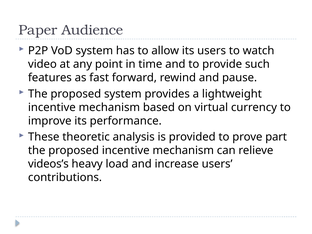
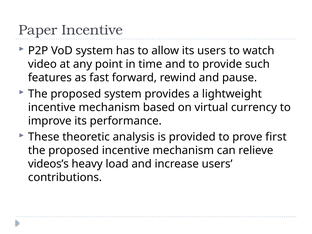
Paper Audience: Audience -> Incentive (92, 30)
part: part -> first (276, 137)
